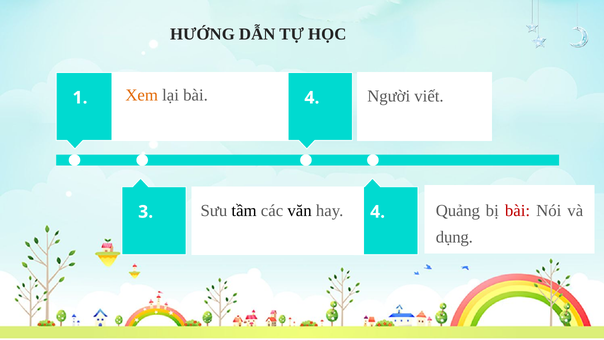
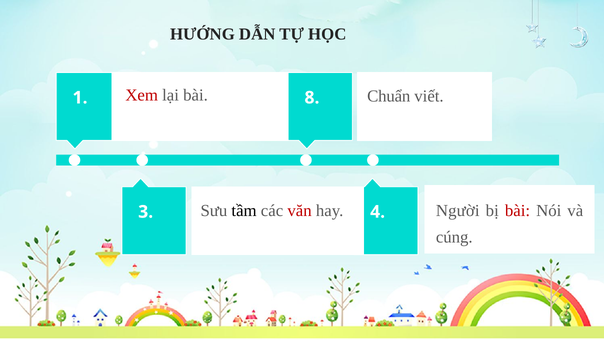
Xem colour: orange -> red (142, 95)
Người: Người -> Chuẩn (389, 96)
1 4: 4 -> 8 (312, 98)
văn colour: black -> red (300, 211)
Quảng: Quảng -> Người (458, 211)
dụng: dụng -> cúng (454, 237)
